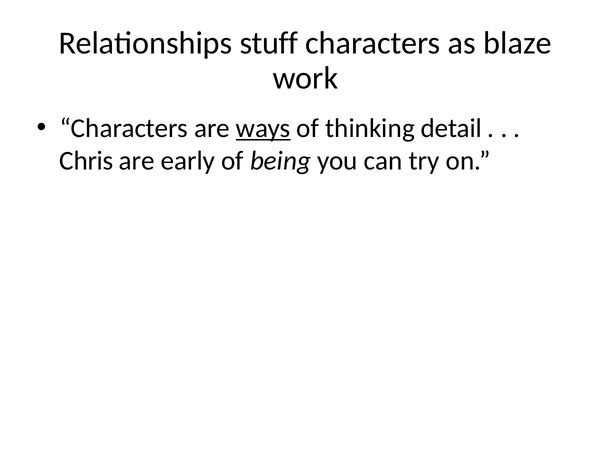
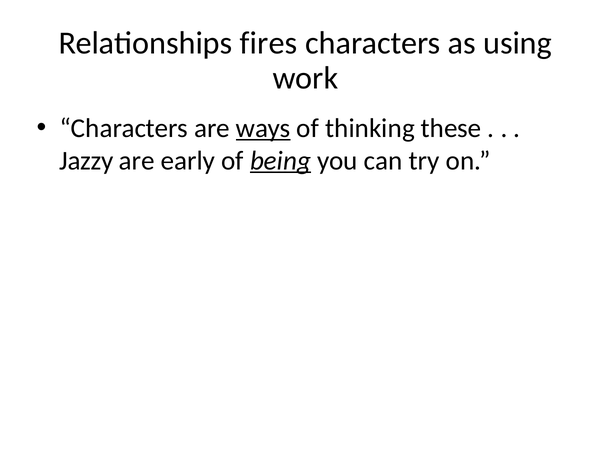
stuff: stuff -> fires (269, 43)
blaze: blaze -> using (518, 43)
detail: detail -> these (451, 128)
Chris: Chris -> Jazzy (86, 161)
being underline: none -> present (281, 161)
